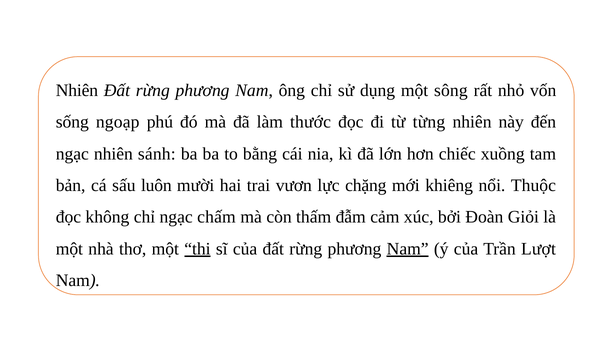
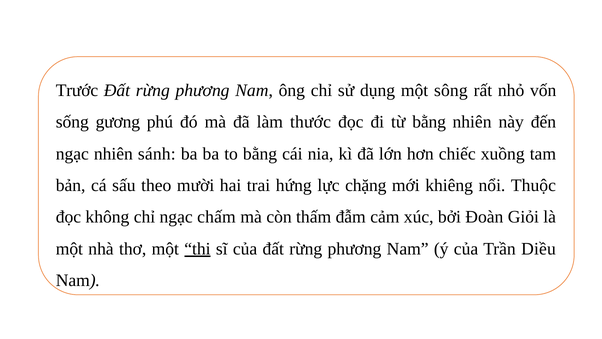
Nhiên: Nhiên -> Trước (77, 90)
ngoạp: ngoạp -> gương (118, 122)
từ từng: từng -> bằng (429, 122)
luôn: luôn -> theo (156, 185)
vươn: vươn -> hứng (294, 185)
Nam underline: present -> none (408, 248)
Lượt: Lượt -> Diều (538, 248)
